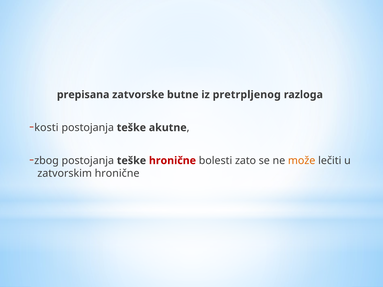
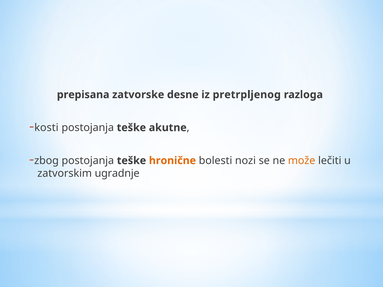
butne: butne -> desne (183, 95)
hronične colour: red -> orange (172, 161)
zato: zato -> nozi (245, 161)
zatvorskim hronične: hronične -> ugradnje (117, 174)
